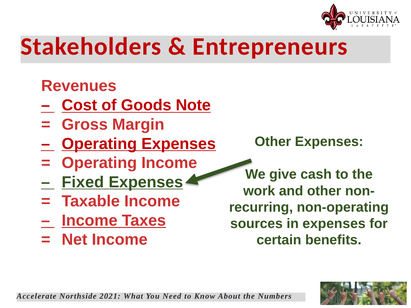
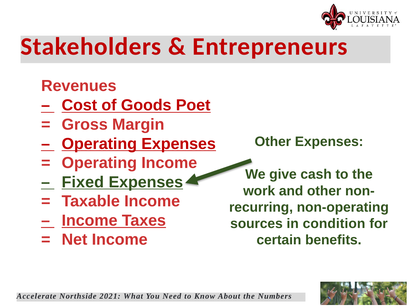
Note: Note -> Poet (193, 105)
in expenses: expenses -> condition (334, 224)
